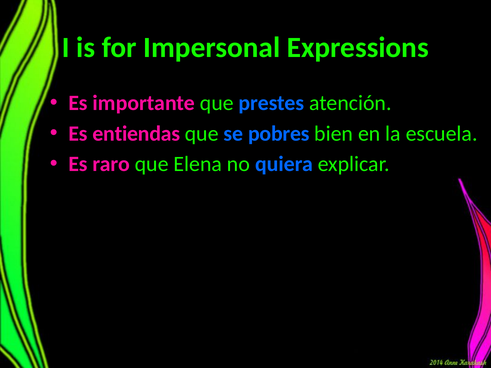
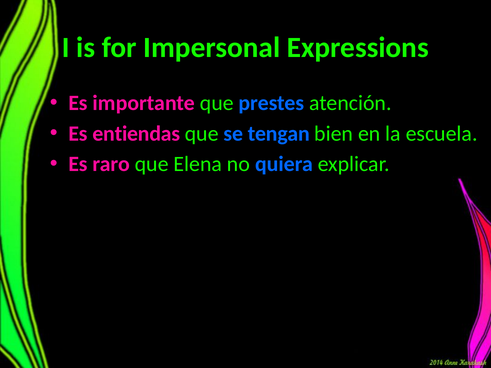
pobres: pobres -> tengan (279, 134)
